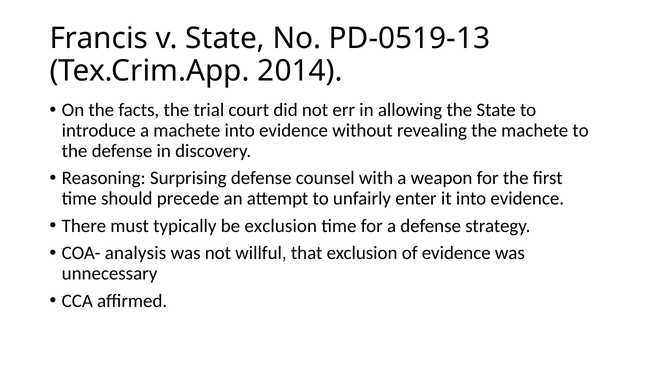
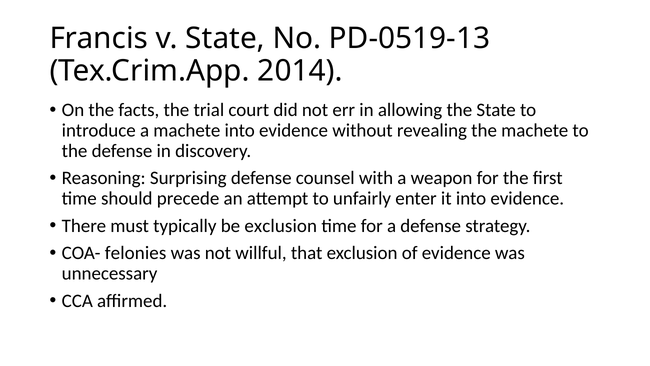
analysis: analysis -> felonies (136, 253)
